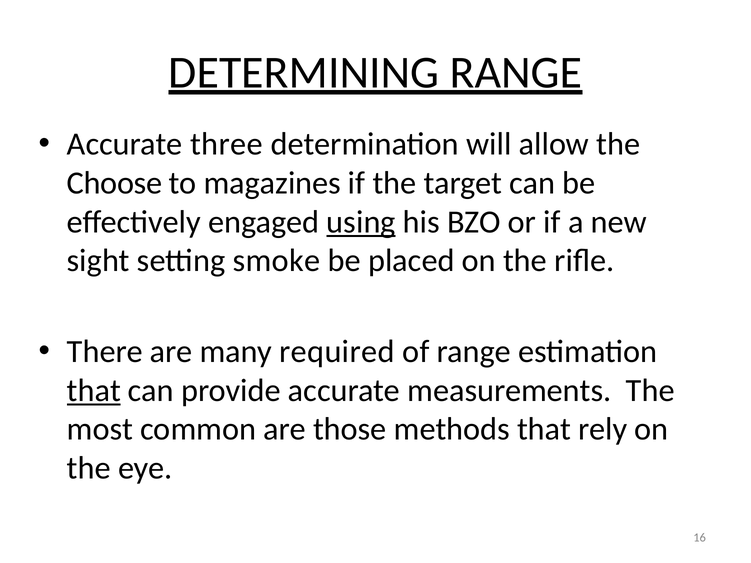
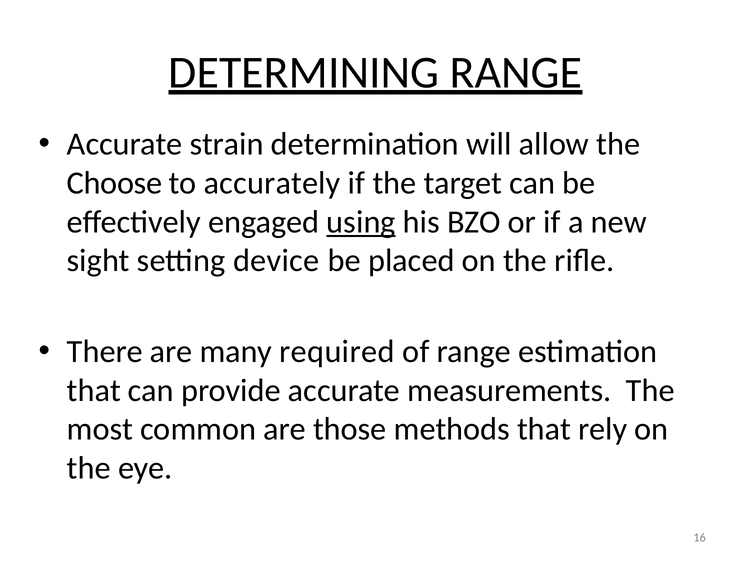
three: three -> strain (227, 144)
magazines: magazines -> accurately (272, 183)
smoke: smoke -> device (276, 261)
that underline: present -> none (94, 391)
